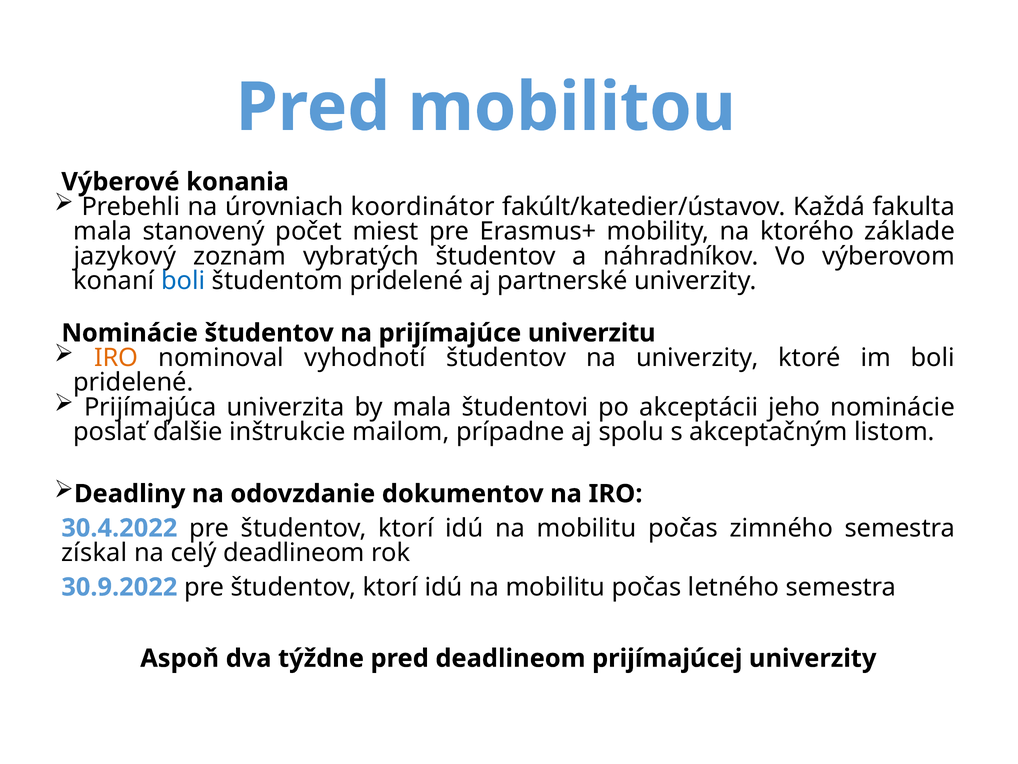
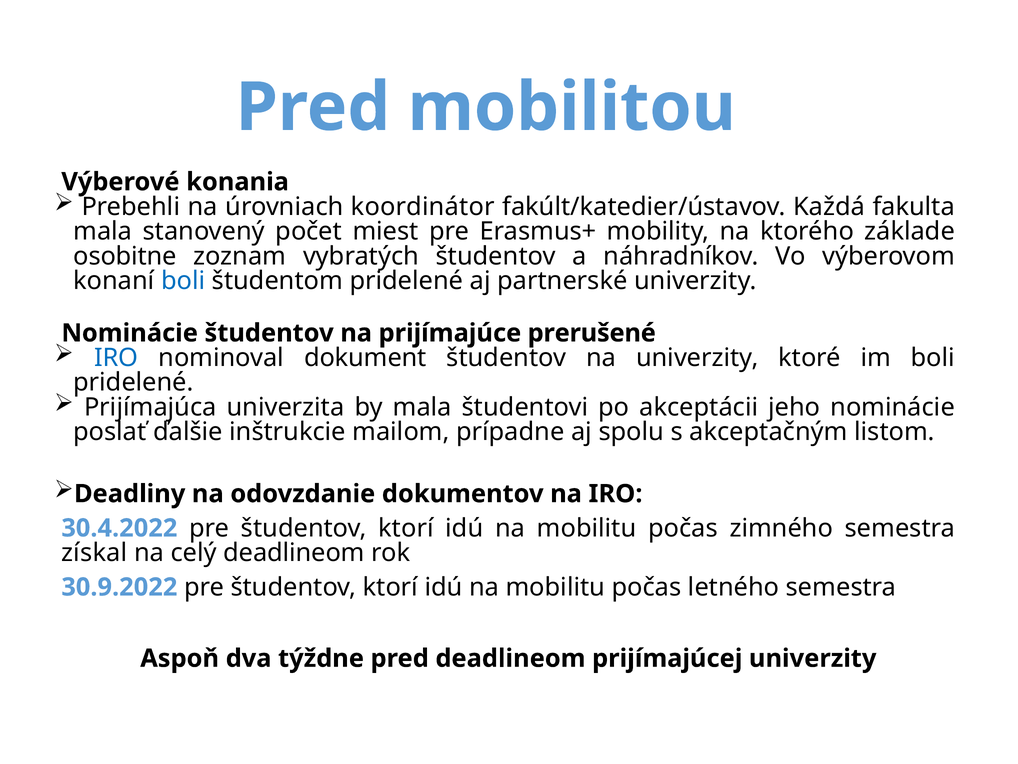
jazykový: jazykový -> osobitne (125, 256)
univerzitu: univerzitu -> prerušené (592, 333)
IRO colour: orange -> blue (116, 358)
vyhodnotí: vyhodnotí -> dokument (365, 358)
